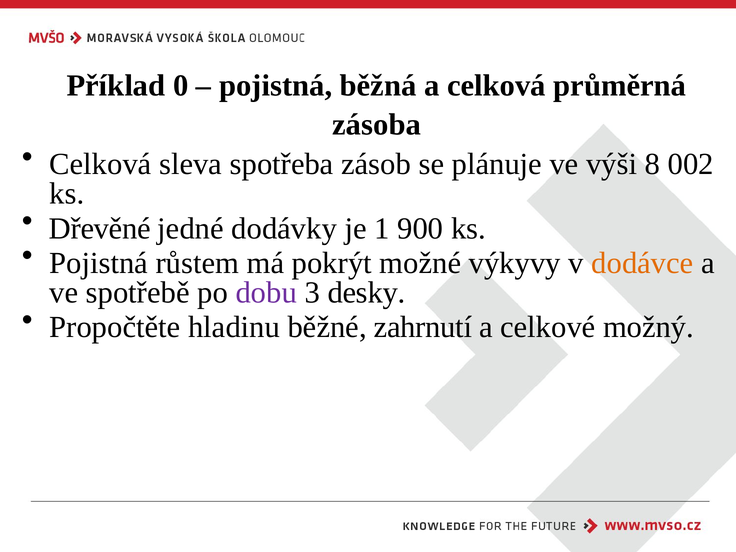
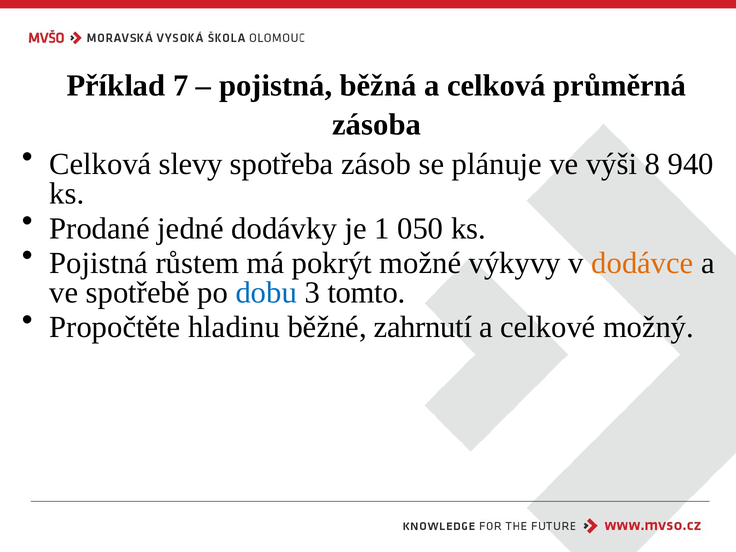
0: 0 -> 7 (181, 86)
sleva: sleva -> slevy (191, 164)
002: 002 -> 940 (691, 164)
Dřevěné: Dřevěné -> Prodané (100, 228)
900: 900 -> 050 (420, 228)
dobu colour: purple -> blue (266, 293)
desky: desky -> tomto (366, 293)
